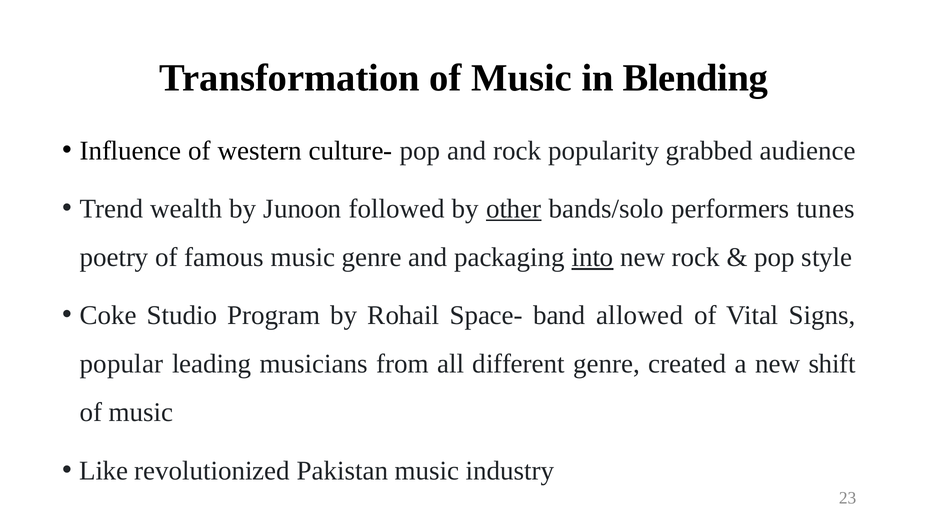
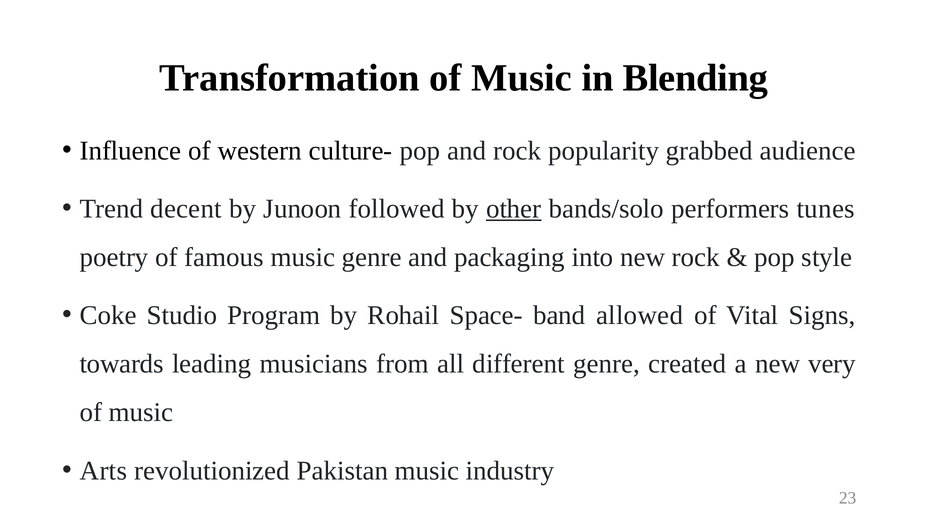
wealth: wealth -> decent (186, 209)
into underline: present -> none (593, 258)
popular: popular -> towards (122, 364)
shift: shift -> very (832, 364)
Like: Like -> Arts (103, 471)
